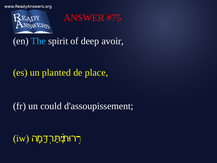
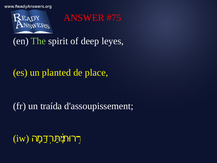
The colour: light blue -> light green (38, 41)
avoir: avoir -> leyes (113, 41)
could: could -> traída (51, 106)
